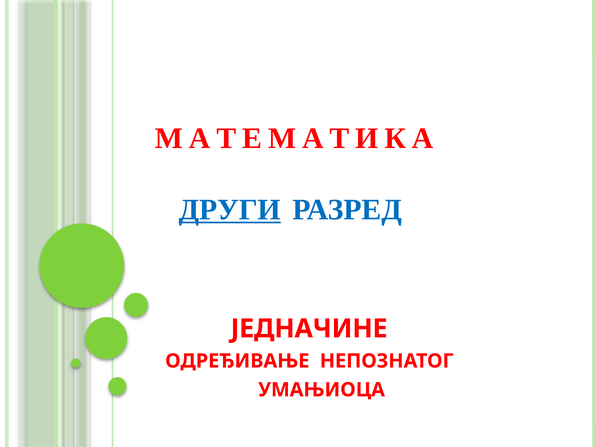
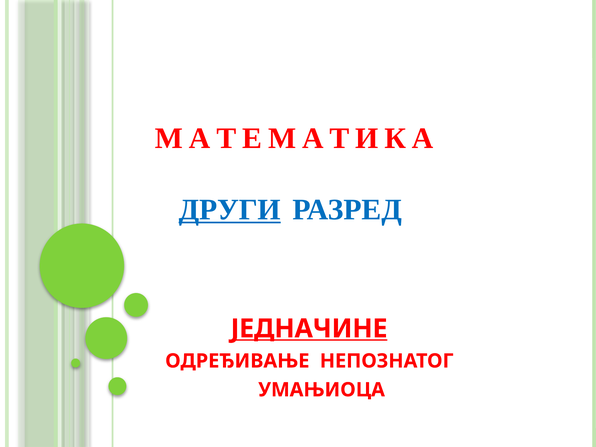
ЈЕДНАЧИНЕ underline: none -> present (309, 329)
